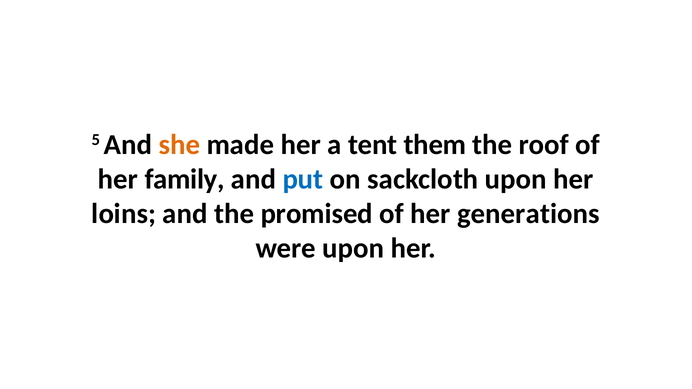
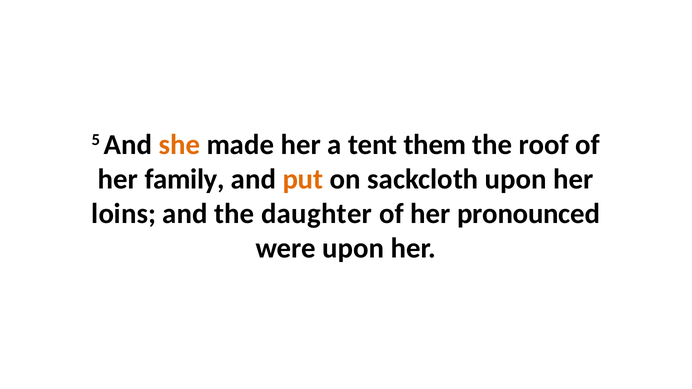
put colour: blue -> orange (303, 179)
promised: promised -> daughter (317, 214)
generations: generations -> pronounced (529, 214)
